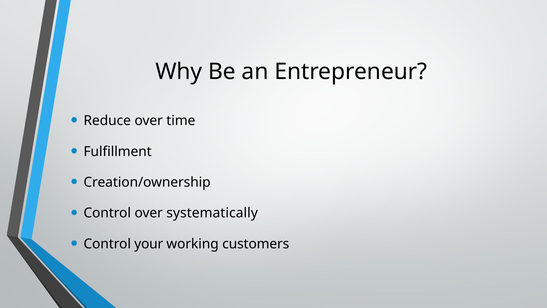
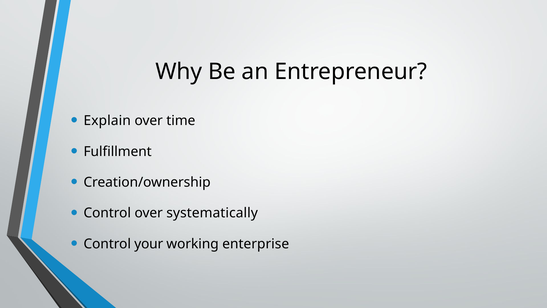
Reduce: Reduce -> Explain (107, 121)
customers: customers -> enterprise (256, 244)
